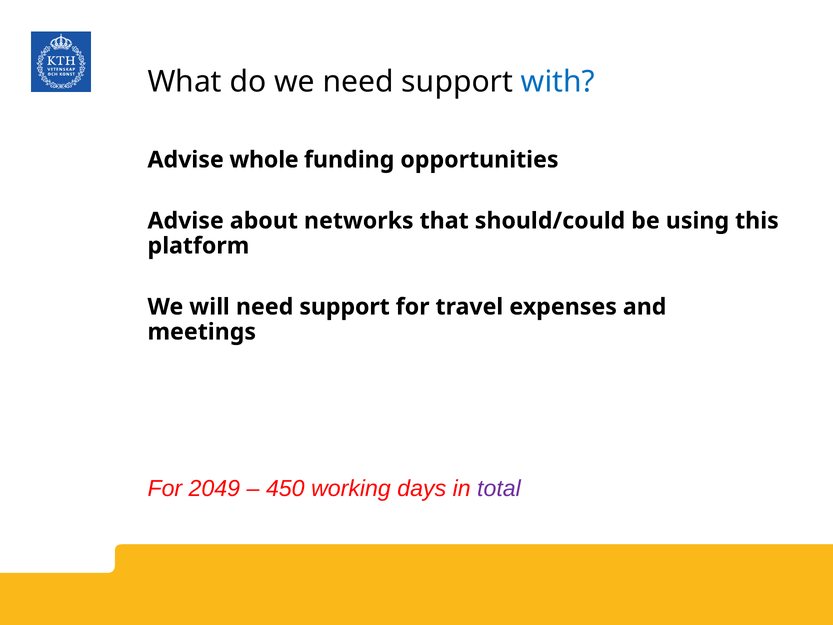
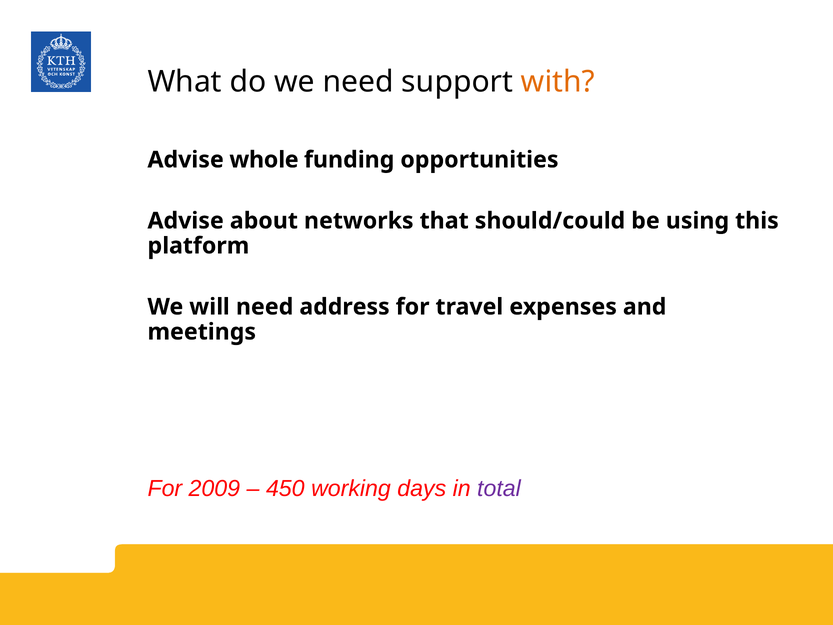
with colour: blue -> orange (558, 82)
will need support: support -> address (345, 307)
2049: 2049 -> 2009 (214, 488)
